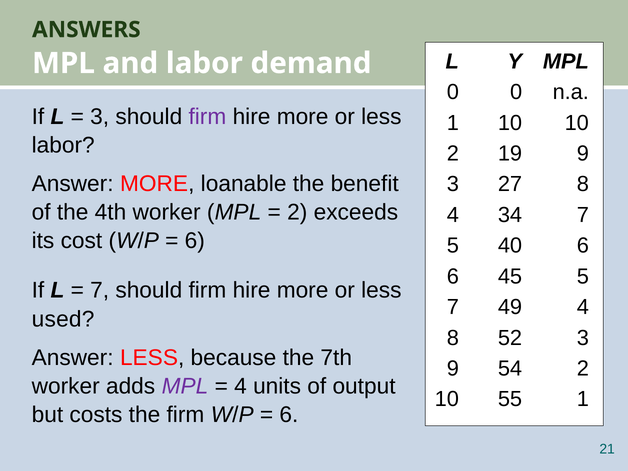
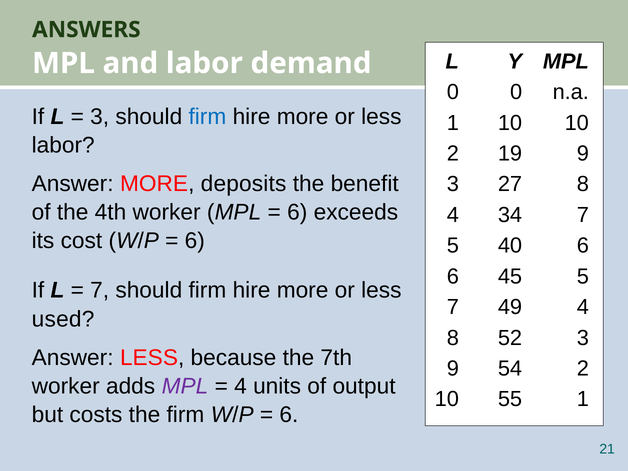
firm colour: purple -> blue (207, 117)
loanable: loanable -> deposits (244, 184)
2: 2 -> 6 (297, 212)
